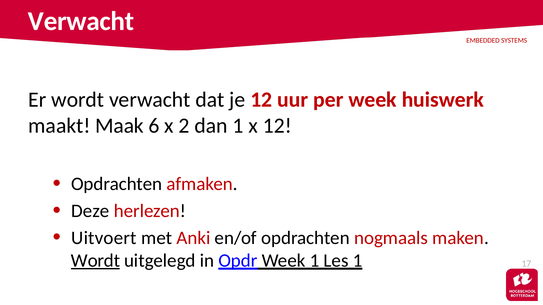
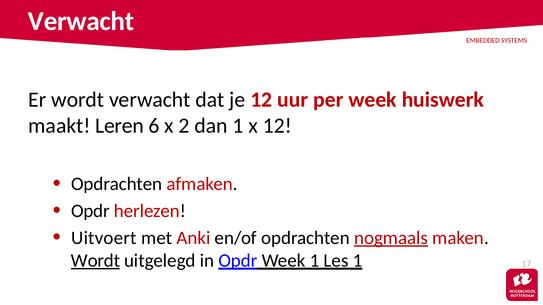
Maak: Maak -> Leren (120, 126)
Deze: Deze -> Opdr (90, 211)
nogmaals underline: none -> present (391, 238)
